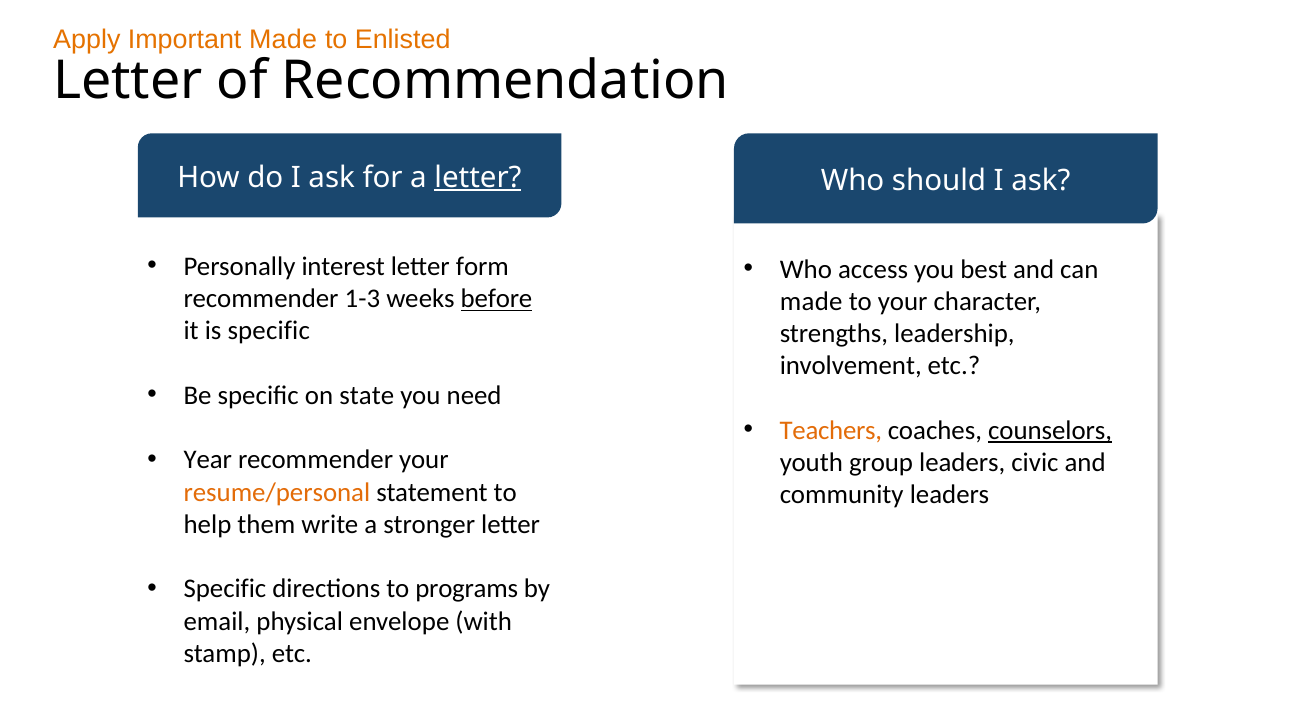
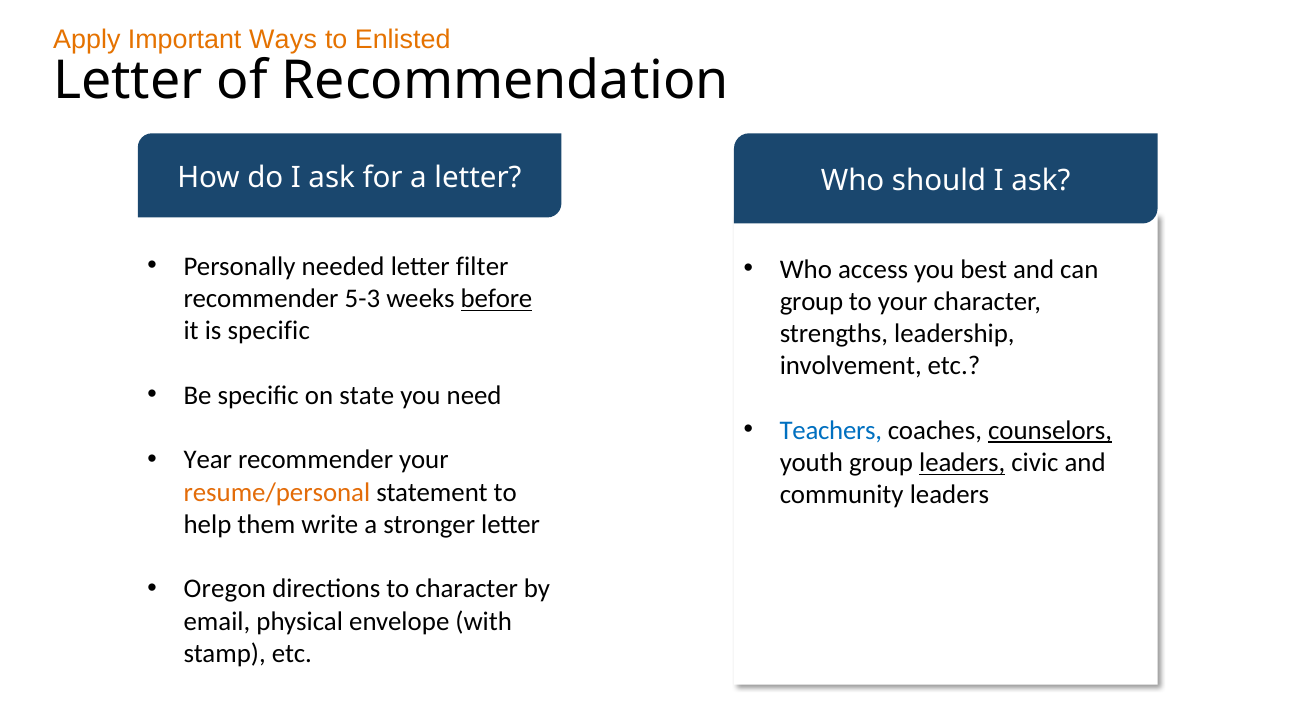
Important Made: Made -> Ways (283, 39)
letter underline: present -> none (478, 177)
interest: interest -> needed (343, 267)
form: form -> filter (482, 267)
1-3: 1-3 -> 5-3 (362, 299)
made: made -> group (811, 302)
Teachers colour: orange -> blue (831, 431)
leaders underline: none -> present (962, 463)
Specific: Specific -> Oregon (225, 589)
to programs: programs -> character (467, 589)
